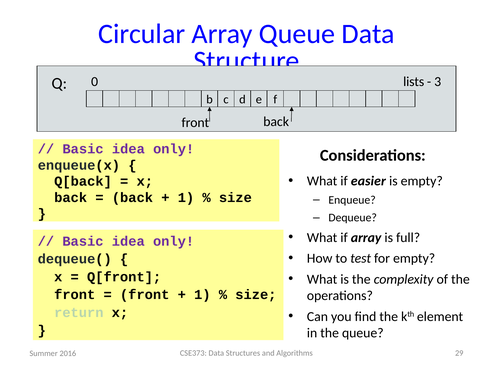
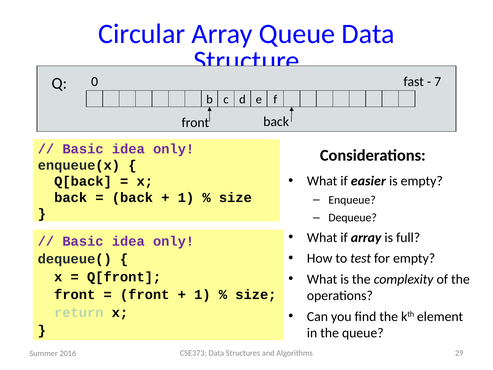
lists: lists -> fast (414, 81)
3: 3 -> 7 (438, 81)
